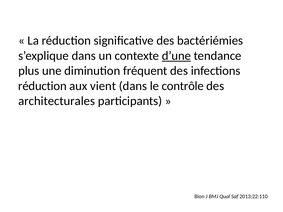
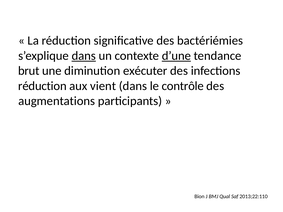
dans underline: none -> present (84, 56)
plus: plus -> brut (29, 71)
fréquent: fréquent -> exécuter (145, 71)
architecturales: architecturales -> augmentations (57, 101)
